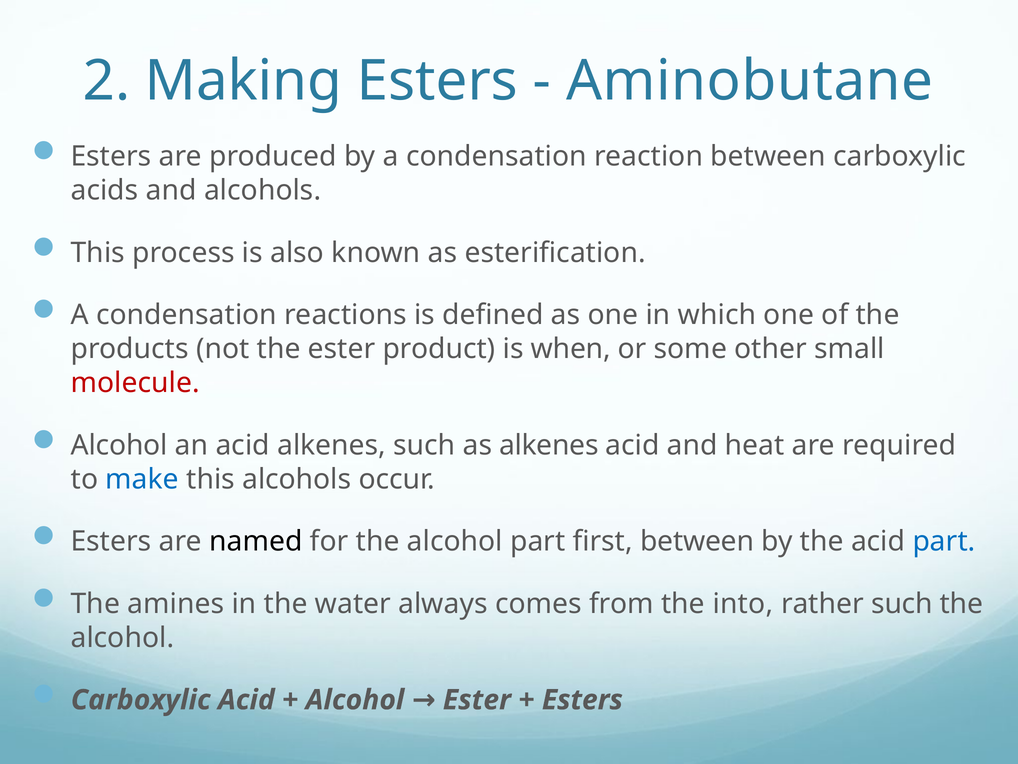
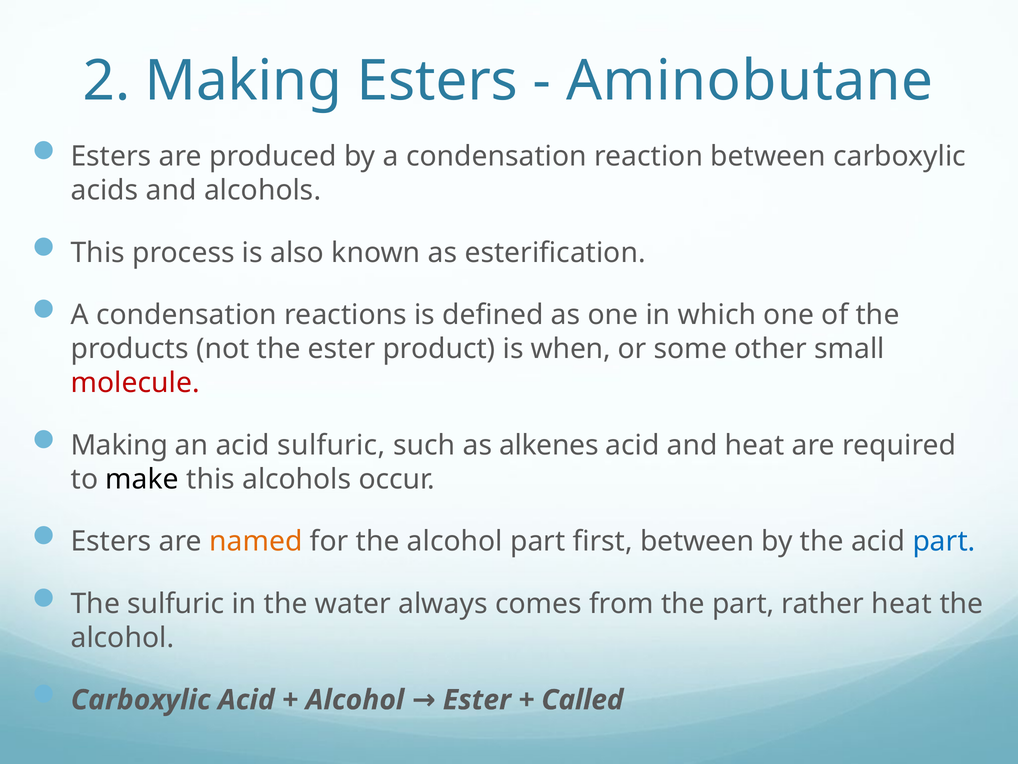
Alcohol: Alcohol -> Making (119, 445)
acid alkenes: alkenes -> sulfuric (331, 445)
make colour: blue -> black (142, 479)
named colour: black -> orange (256, 541)
The amines: amines -> sulfuric (176, 603)
the into: into -> part (743, 603)
rather such: such -> heat (902, 603)
Esters: Esters -> Called (582, 700)
